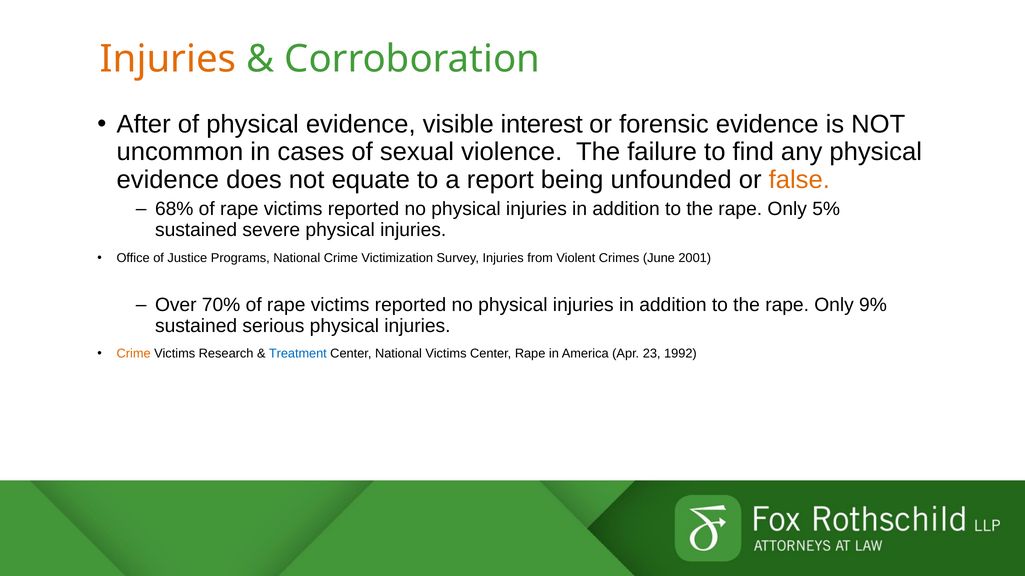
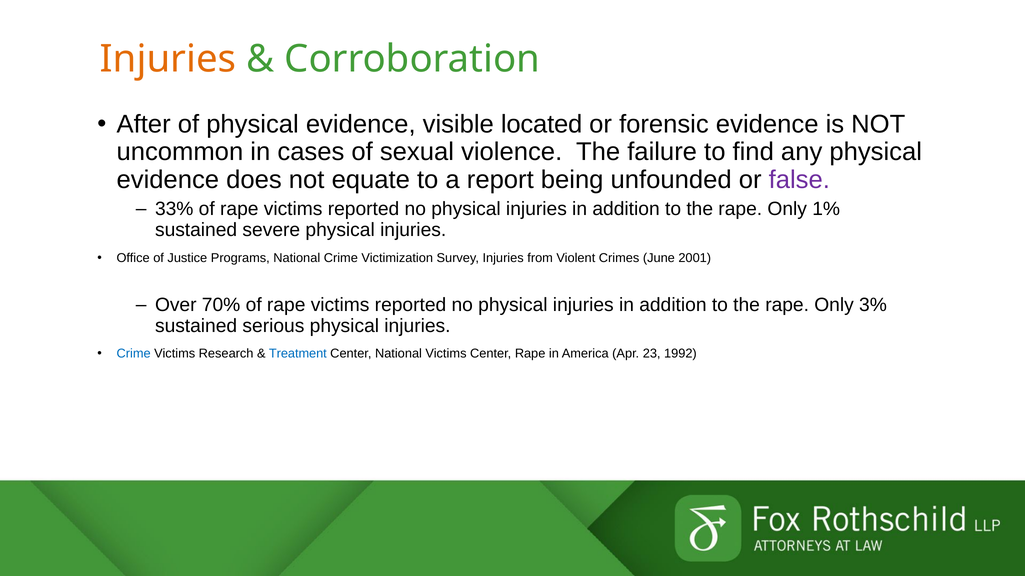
interest: interest -> located (542, 124)
false colour: orange -> purple (799, 180)
68%: 68% -> 33% (174, 209)
5%: 5% -> 1% (826, 209)
9%: 9% -> 3% (873, 305)
Crime colour: orange -> blue (134, 354)
